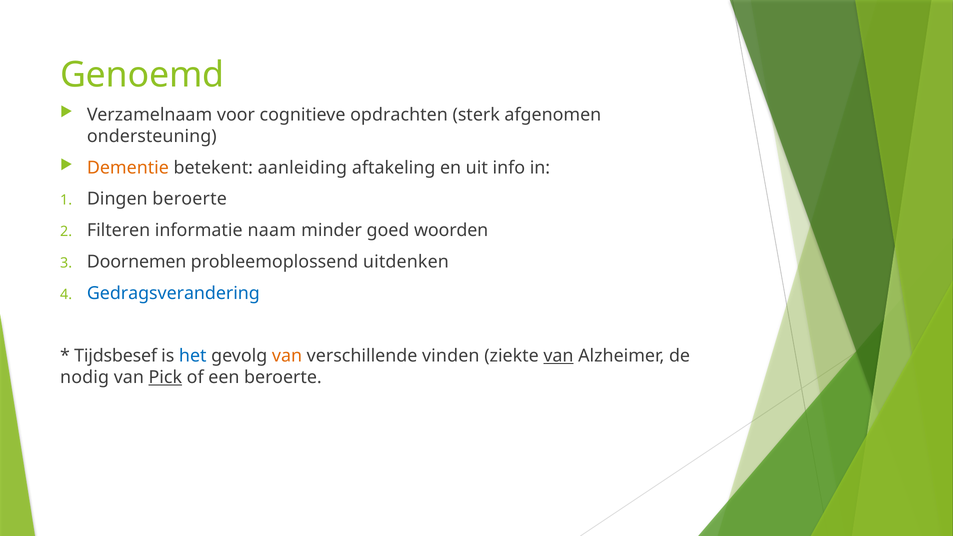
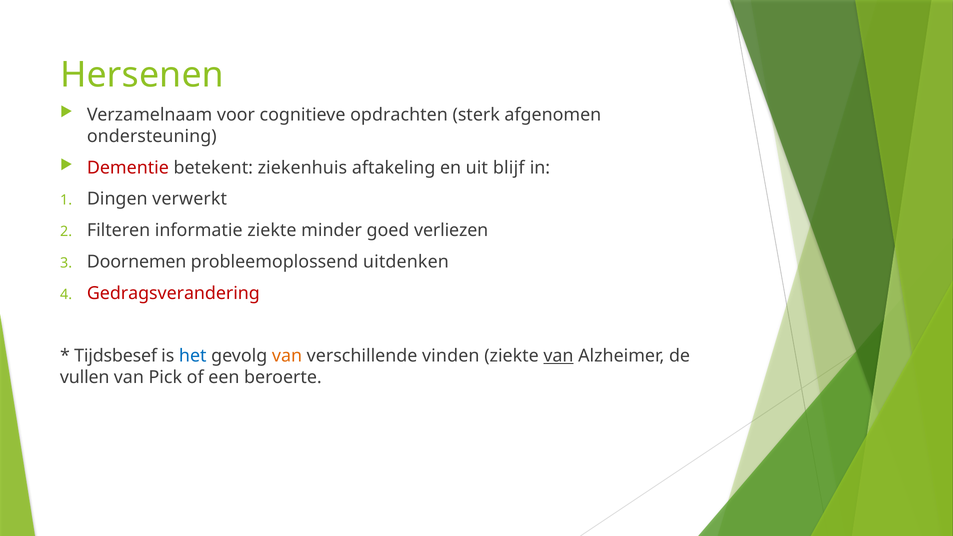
Genoemd: Genoemd -> Hersenen (142, 75)
Dementie colour: orange -> red (128, 168)
aanleiding: aanleiding -> ziekenhuis (302, 168)
info: info -> blijf (509, 168)
Dingen beroerte: beroerte -> verwerkt (190, 199)
informatie naam: naam -> ziekte (272, 230)
woorden: woorden -> verliezen (451, 230)
Gedragsverandering colour: blue -> red (173, 293)
nodig: nodig -> vullen (85, 377)
Pick underline: present -> none (165, 377)
